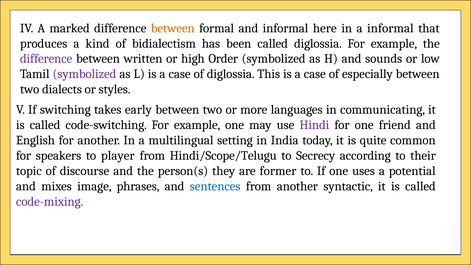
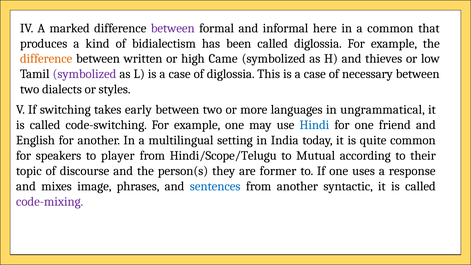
between colour: orange -> purple (173, 28)
a informal: informal -> common (390, 28)
difference colour: purple -> orange (46, 59)
Order: Order -> Came (223, 59)
sounds: sounds -> thieves (384, 59)
especially: especially -> necessary (367, 74)
communicating: communicating -> ungrammatical (383, 110)
Hindi colour: purple -> blue (314, 125)
Secrecy: Secrecy -> Mutual (316, 156)
potential: potential -> response (412, 171)
